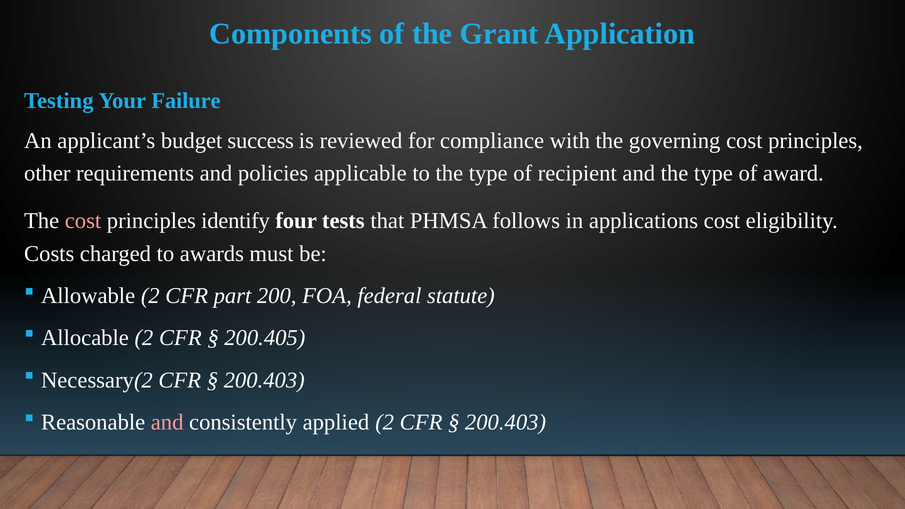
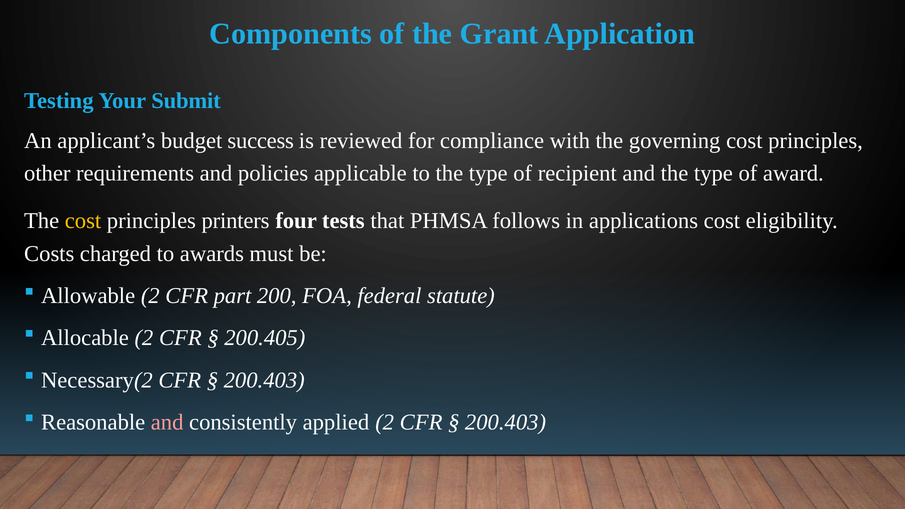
Failure: Failure -> Submit (186, 101)
cost colour: pink -> yellow (83, 221)
identify: identify -> printers (236, 221)
